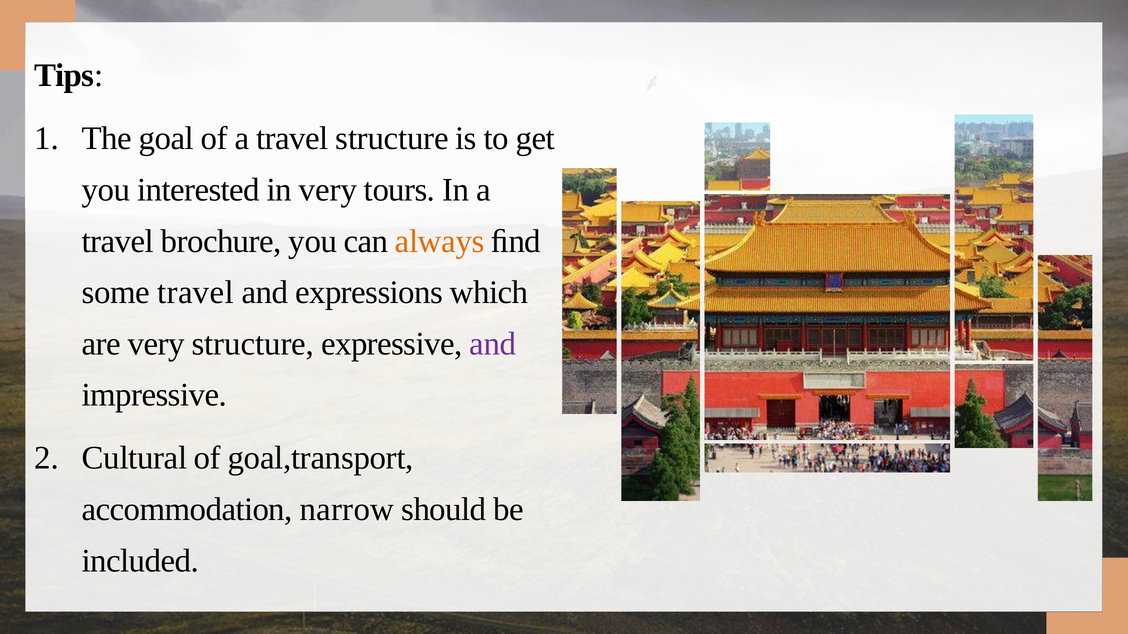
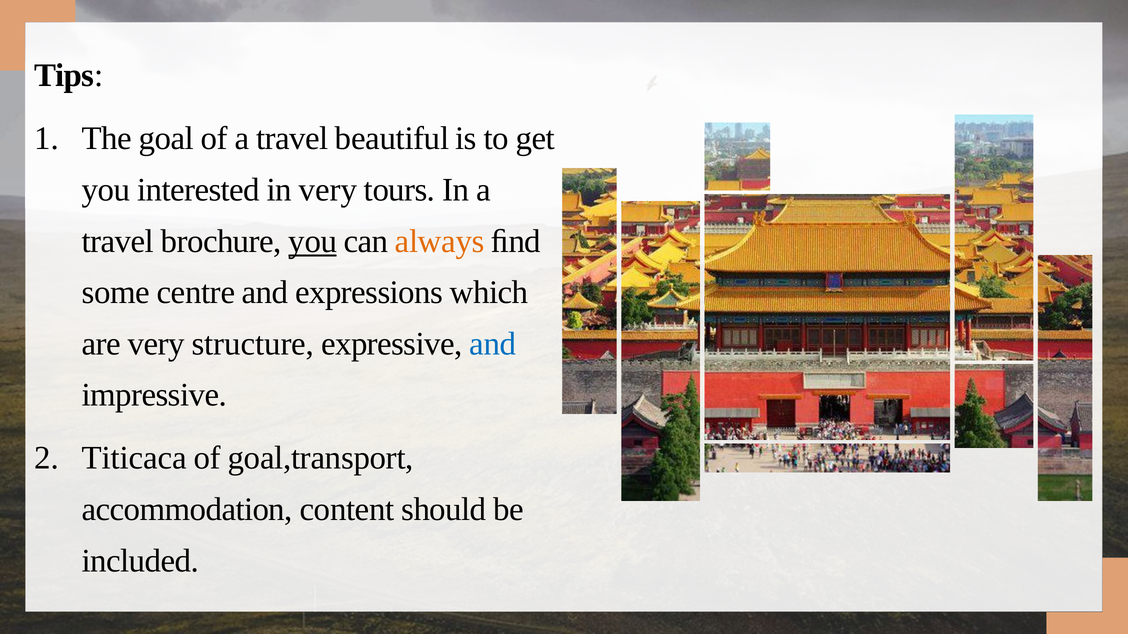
travel structure: structure -> beautiful (392, 139)
you underline: none -> present (313, 241)
some travel: travel -> centre (196, 293)
and colour: purple -> blue (493, 344)
Cultural: Cultural -> Titicaca (134, 458)
narrow: narrow -> content (347, 510)
